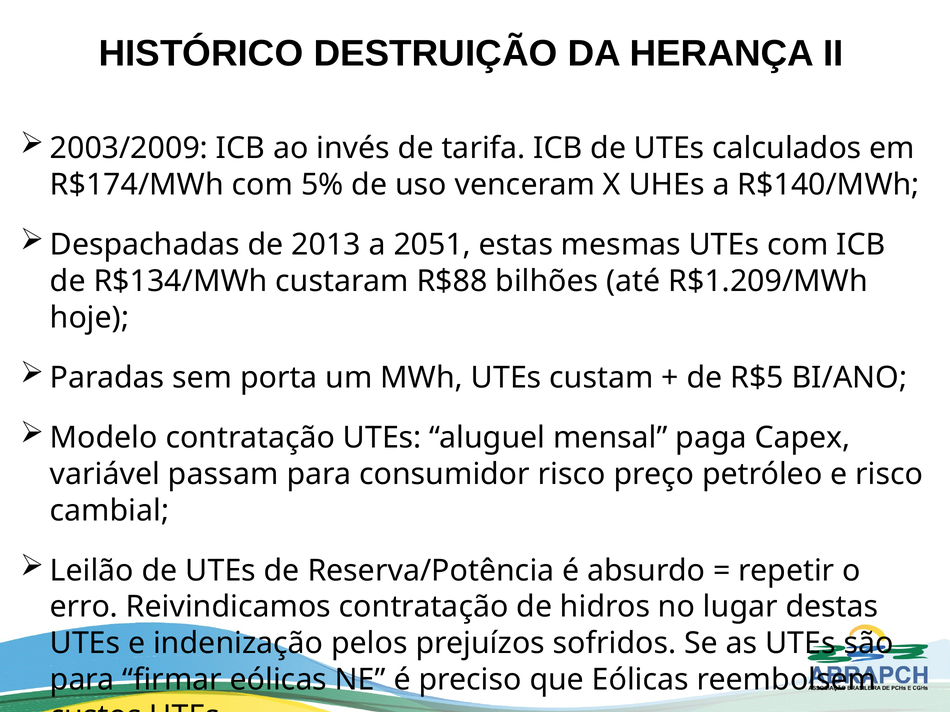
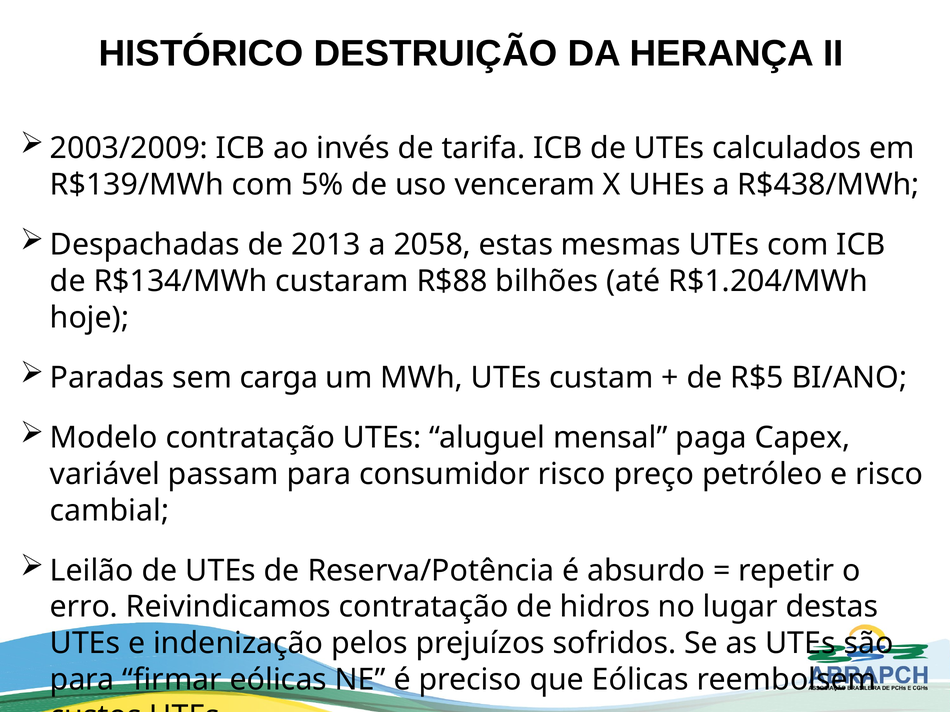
R$174/MWh: R$174/MWh -> R$139/MWh (137, 185)
R$140/MWh: R$140/MWh -> R$438/MWh (829, 185)
2051: 2051 -> 2058 (432, 245)
R$1.209/MWh: R$1.209/MWh -> R$1.204/MWh (768, 281)
porta: porta -> carga (279, 378)
